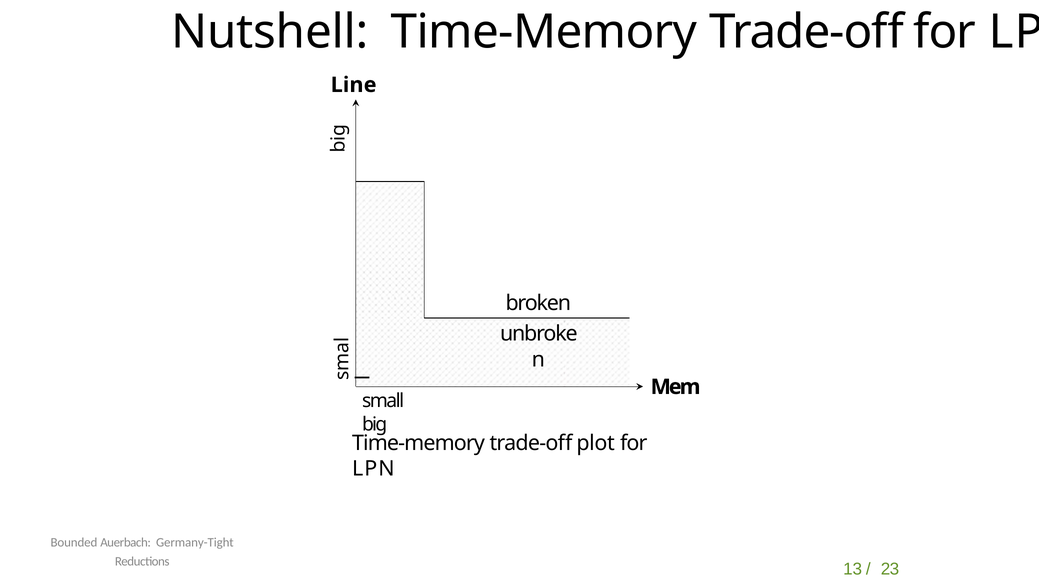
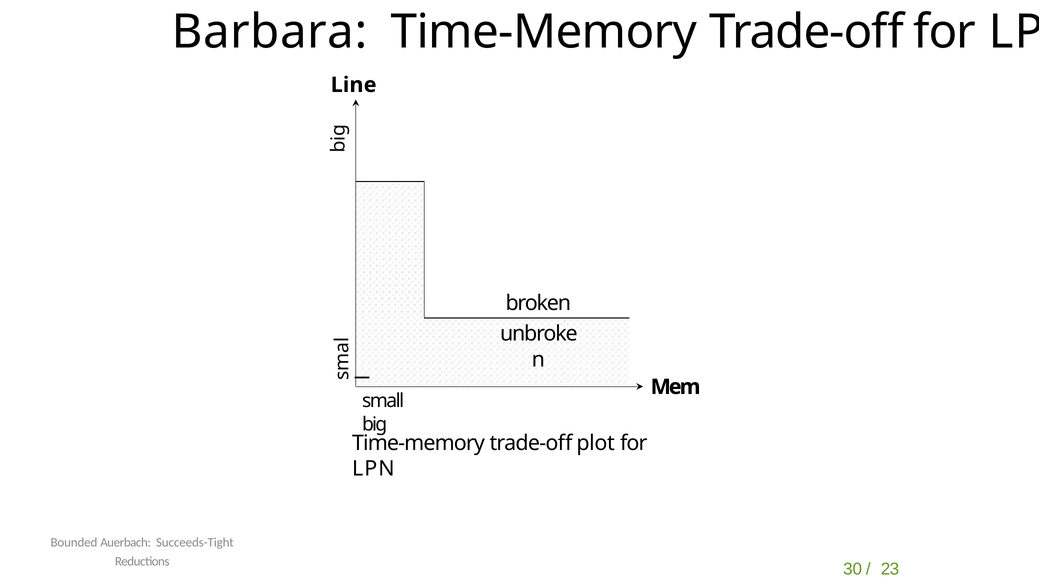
Nutshell: Nutshell -> Barbara (269, 32)
Germany-Tight: Germany-Tight -> Succeeds-Tight (195, 543)
13: 13 -> 30 (853, 569)
